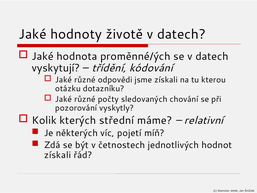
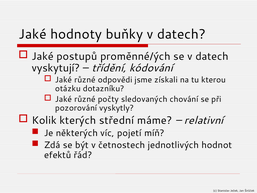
životě: životě -> buňky (124, 34)
hodnota: hodnota -> postupů (77, 56)
získali: získali -> efektů (58, 155)
